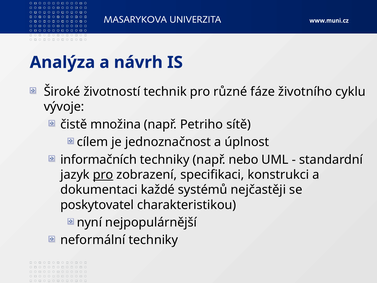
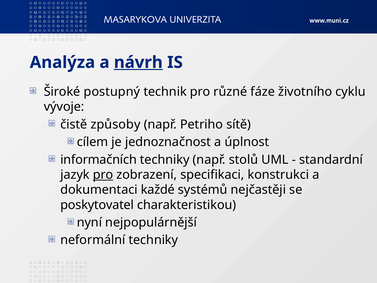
návrh underline: none -> present (138, 62)
životností: životností -> postupný (112, 92)
množina: množina -> způsoby (116, 124)
nebo: nebo -> stolů (243, 159)
